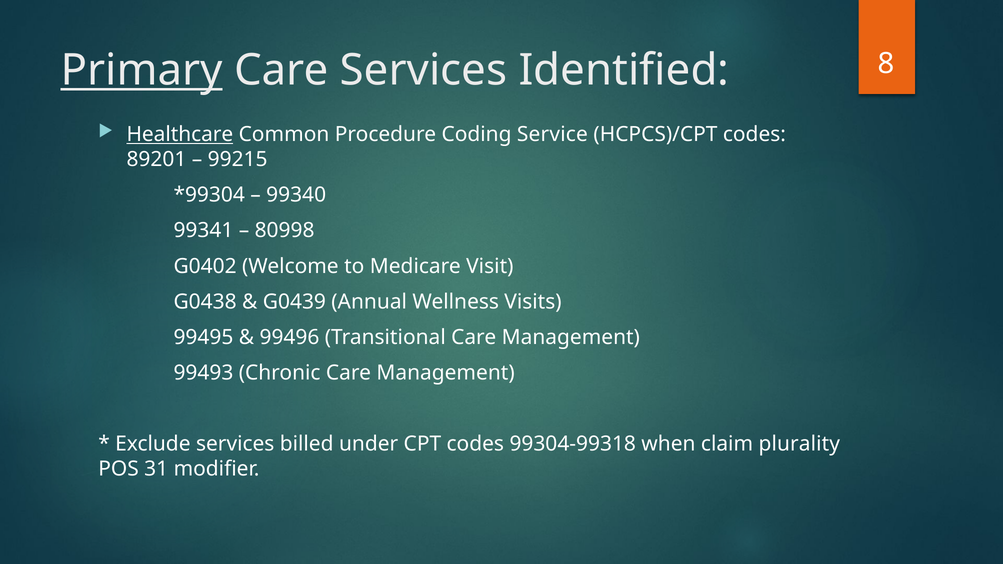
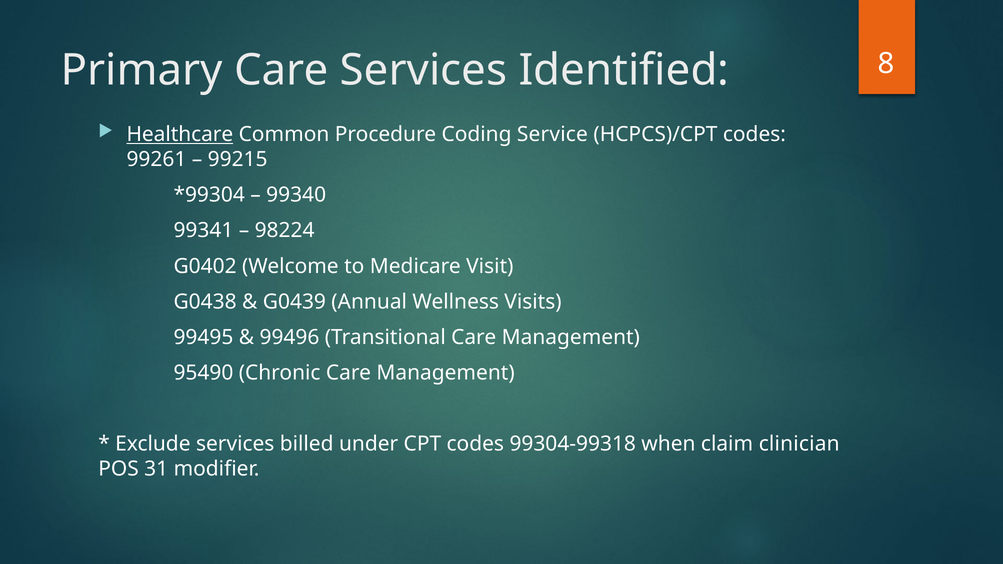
Primary underline: present -> none (142, 70)
89201: 89201 -> 99261 (156, 160)
80998: 80998 -> 98224 (285, 231)
99493: 99493 -> 95490 (203, 373)
plurality: plurality -> clinician (799, 444)
